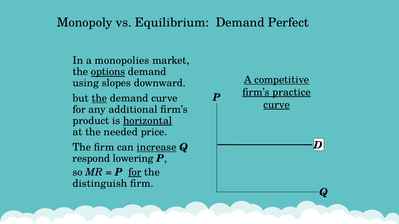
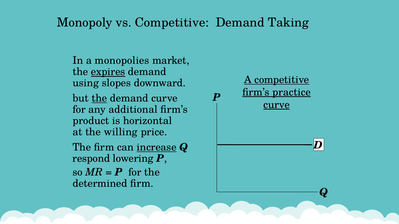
vs Equilibrium: Equilibrium -> Competitive (172, 22)
Perfect: Perfect -> Taking (288, 22)
options: options -> expires (108, 72)
horizontal underline: present -> none (148, 121)
needed: needed -> willing (121, 132)
for underline: present -> none (135, 173)
distinguish: distinguish -> determined (100, 184)
